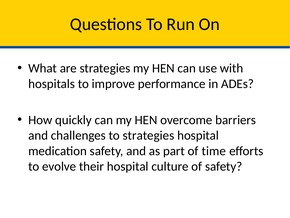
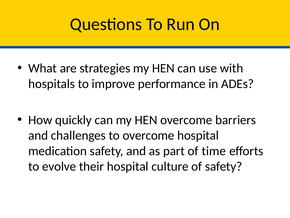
to strategies: strategies -> overcome (149, 135)
